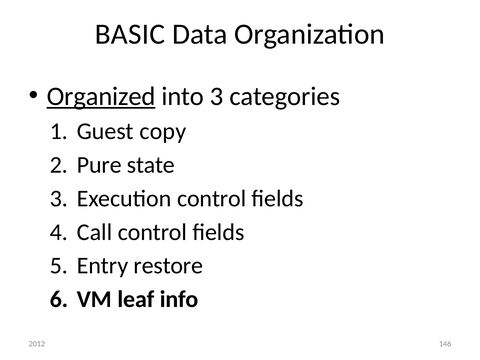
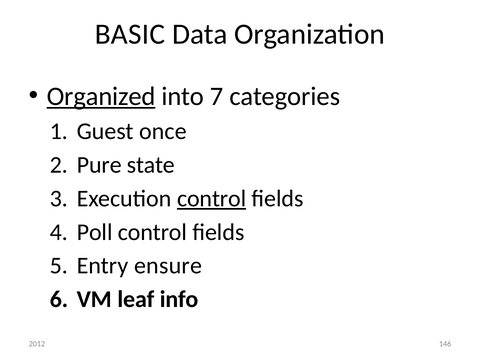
into 3: 3 -> 7 (217, 96)
copy: copy -> once (163, 131)
control underline: none -> present (212, 198)
Call: Call -> Poll (95, 232)
restore: restore -> ensure (168, 266)
